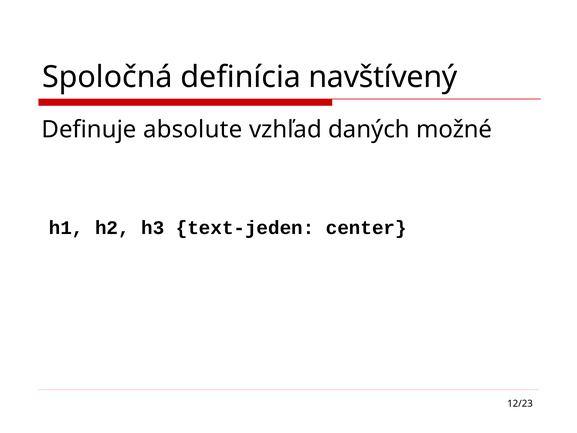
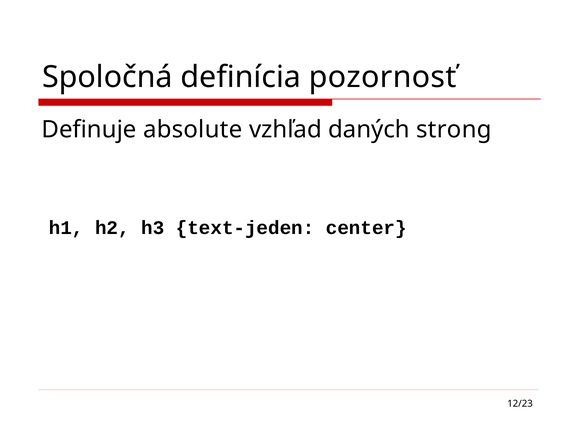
navštívený: navštívený -> pozornosť (383, 77)
možné: možné -> strong (454, 130)
